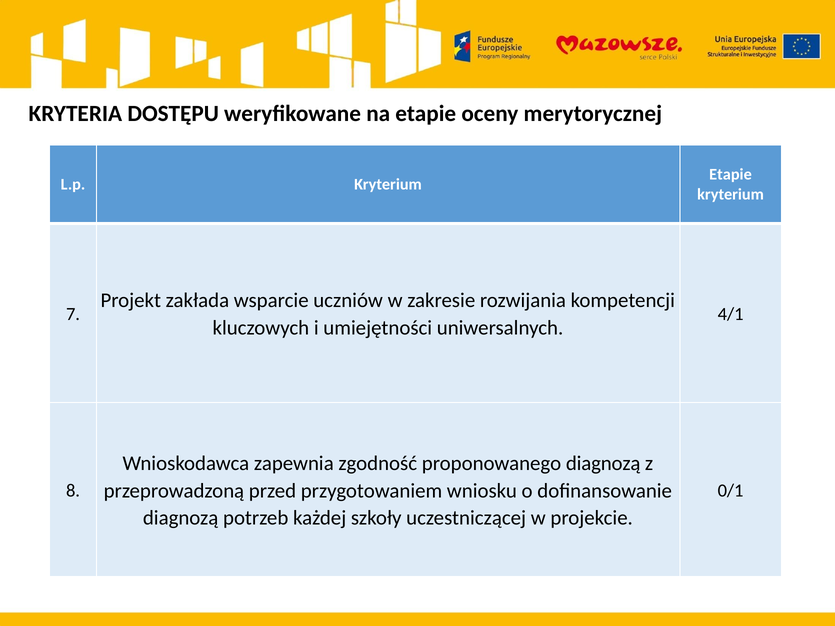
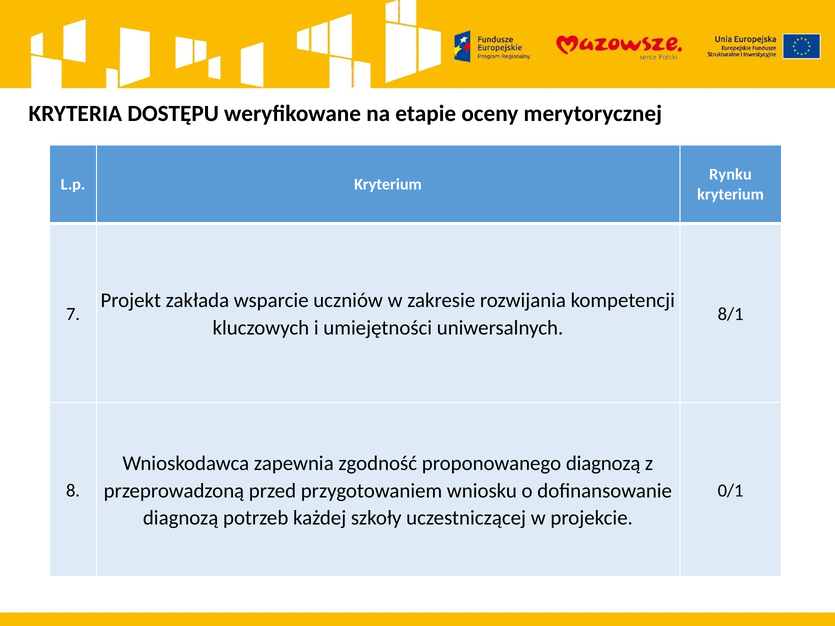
Etapie: Etapie -> Rynku (730, 175)
4/1: 4/1 -> 8/1 (731, 314)
